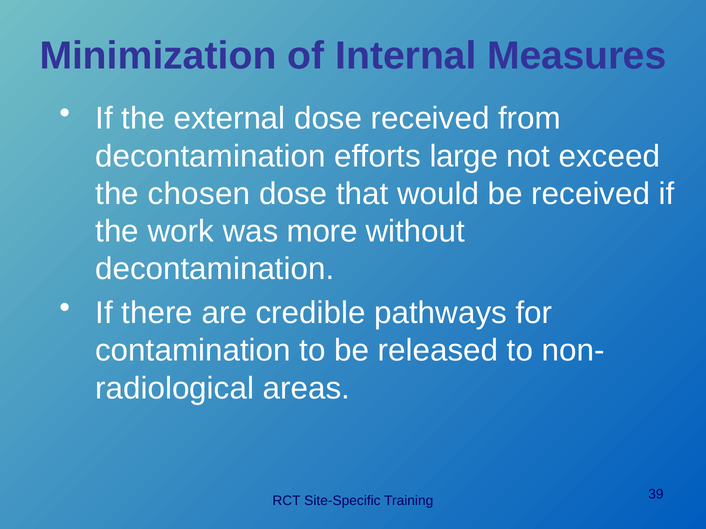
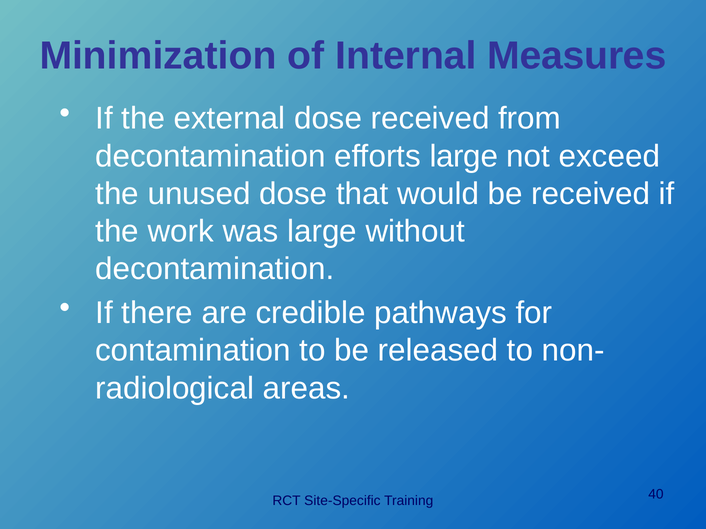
chosen: chosen -> unused (199, 194)
was more: more -> large (322, 232)
39: 39 -> 40 (656, 495)
